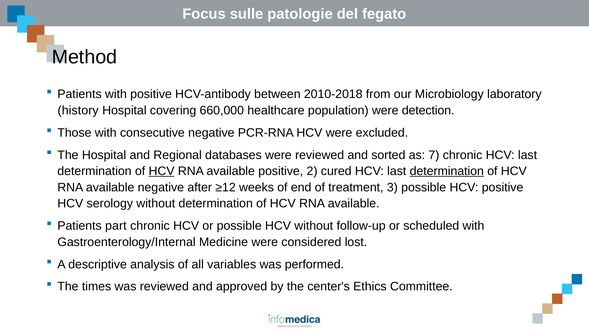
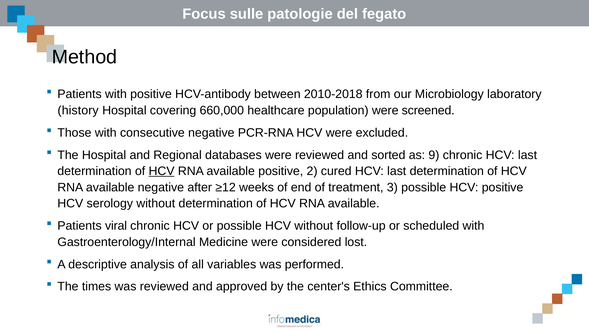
detection: detection -> screened (428, 110)
7: 7 -> 9 (434, 155)
determination underline: present -> none (447, 171)
part: part -> viral (116, 226)
